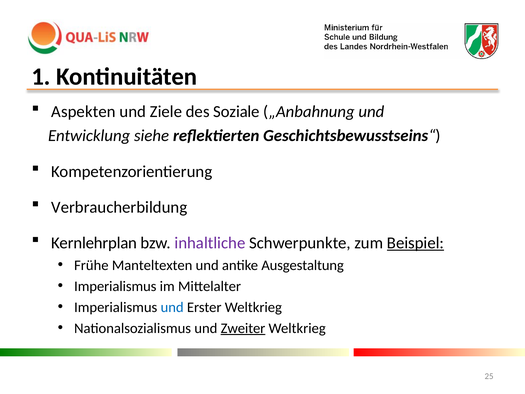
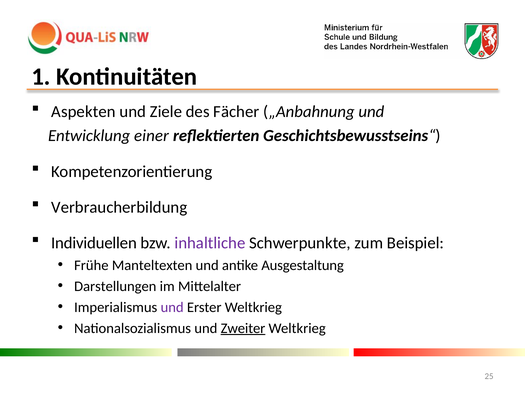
Soziale: Soziale -> Fächer (236, 111)
siehe: siehe -> einer (151, 136)
Kernlehrplan: Kernlehrplan -> Individuellen (94, 243)
Beispiel underline: present -> none (416, 243)
Imperialismus: Imperialismus -> Darstellungen (115, 286)
und colour: blue -> purple (172, 307)
